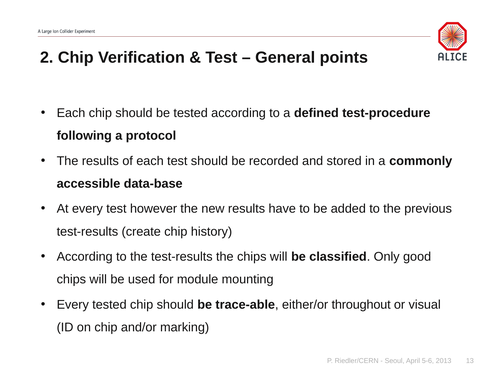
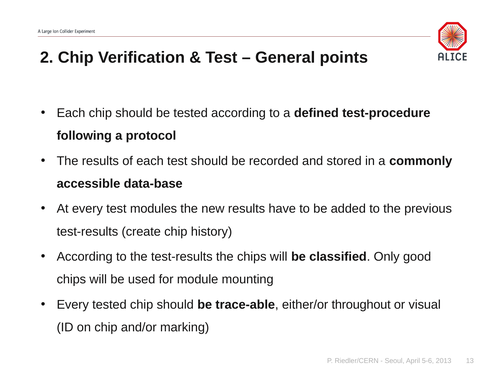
however: however -> modules (154, 209)
